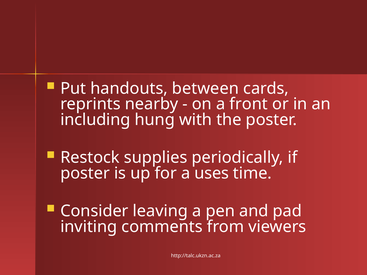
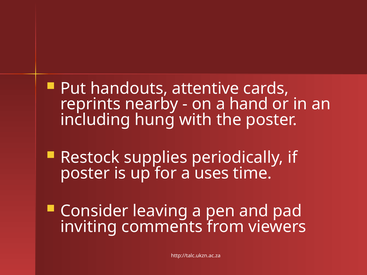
between: between -> attentive (206, 88)
front: front -> hand (249, 104)
